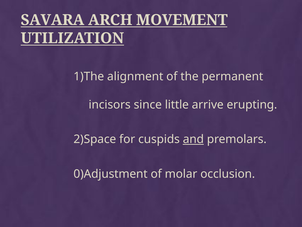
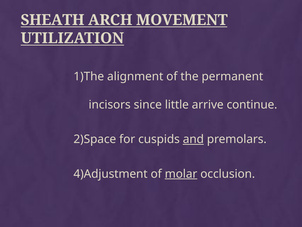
SAVARA: SAVARA -> SHEATH (52, 20)
erupting: erupting -> continue (252, 105)
0)Adjustment: 0)Adjustment -> 4)Adjustment (111, 174)
molar underline: none -> present (181, 174)
